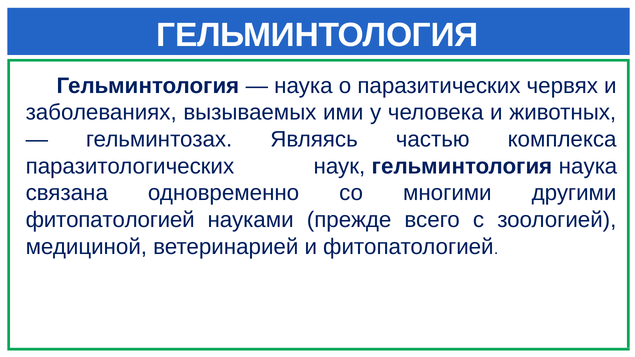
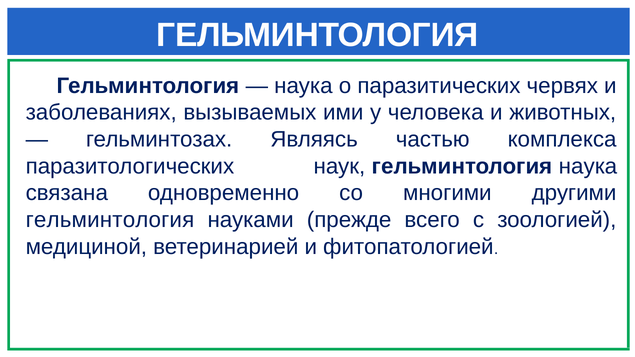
фитопатологией: фитопатологией -> гельминтология (110, 220)
